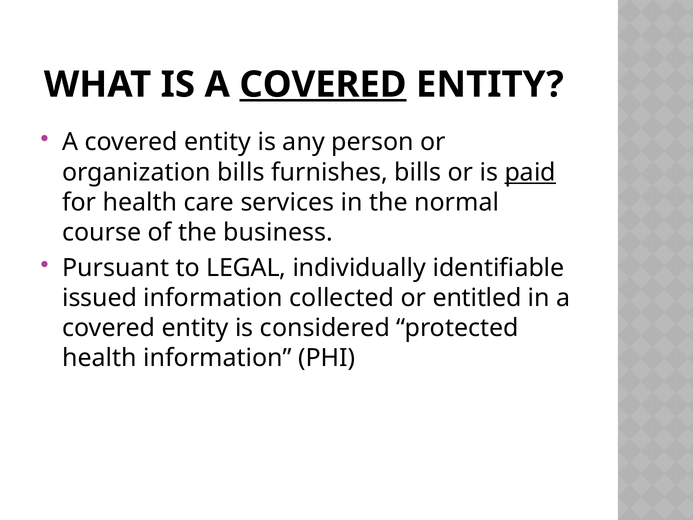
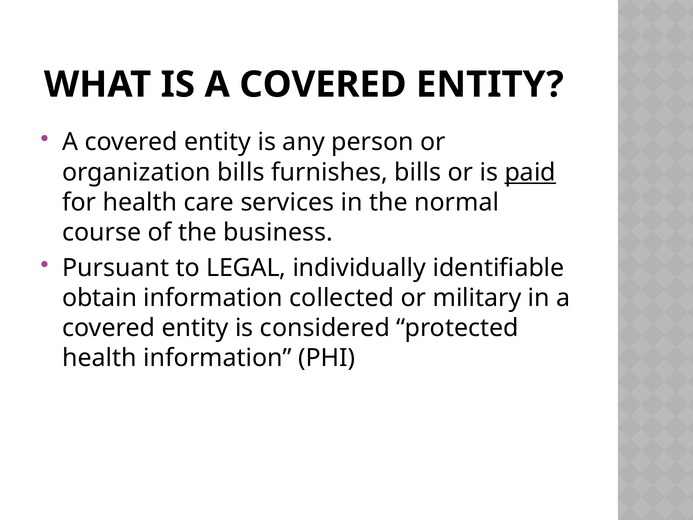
COVERED underline: present -> none (323, 85)
issued: issued -> obtain (100, 298)
entitled: entitled -> military (477, 298)
